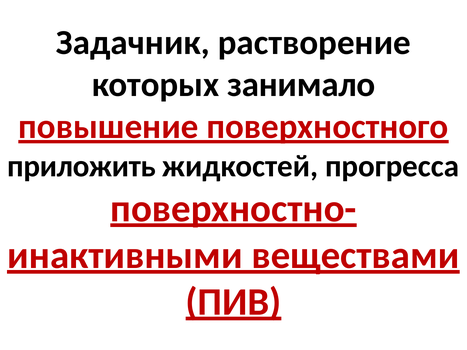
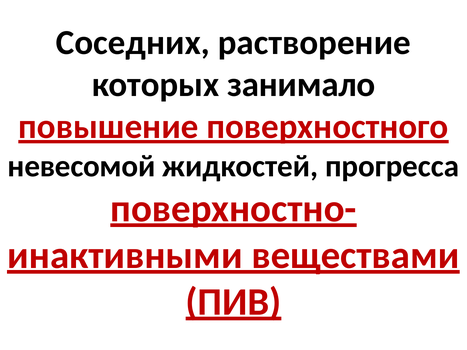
Задачник: Задачник -> Соседних (133, 43)
приложить: приложить -> невесомой (82, 166)
